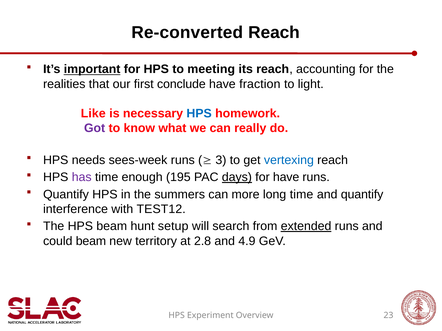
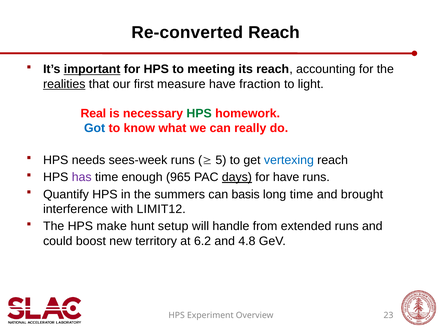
realities underline: none -> present (64, 84)
conclude: conclude -> measure (181, 84)
Like: Like -> Real (93, 114)
HPS colour: blue -> green (199, 114)
Got colour: purple -> blue (95, 128)
3: 3 -> 5 (221, 160)
195: 195 -> 965 (178, 177)
more: more -> basis (246, 195)
and quantify: quantify -> brought (362, 195)
TEST12: TEST12 -> LIMIT12 (161, 209)
HPS beam: beam -> make (112, 227)
search: search -> handle (231, 227)
extended underline: present -> none (306, 227)
could beam: beam -> boost (91, 241)
2.8: 2.8 -> 6.2 (203, 241)
4.9: 4.9 -> 4.8 (247, 241)
